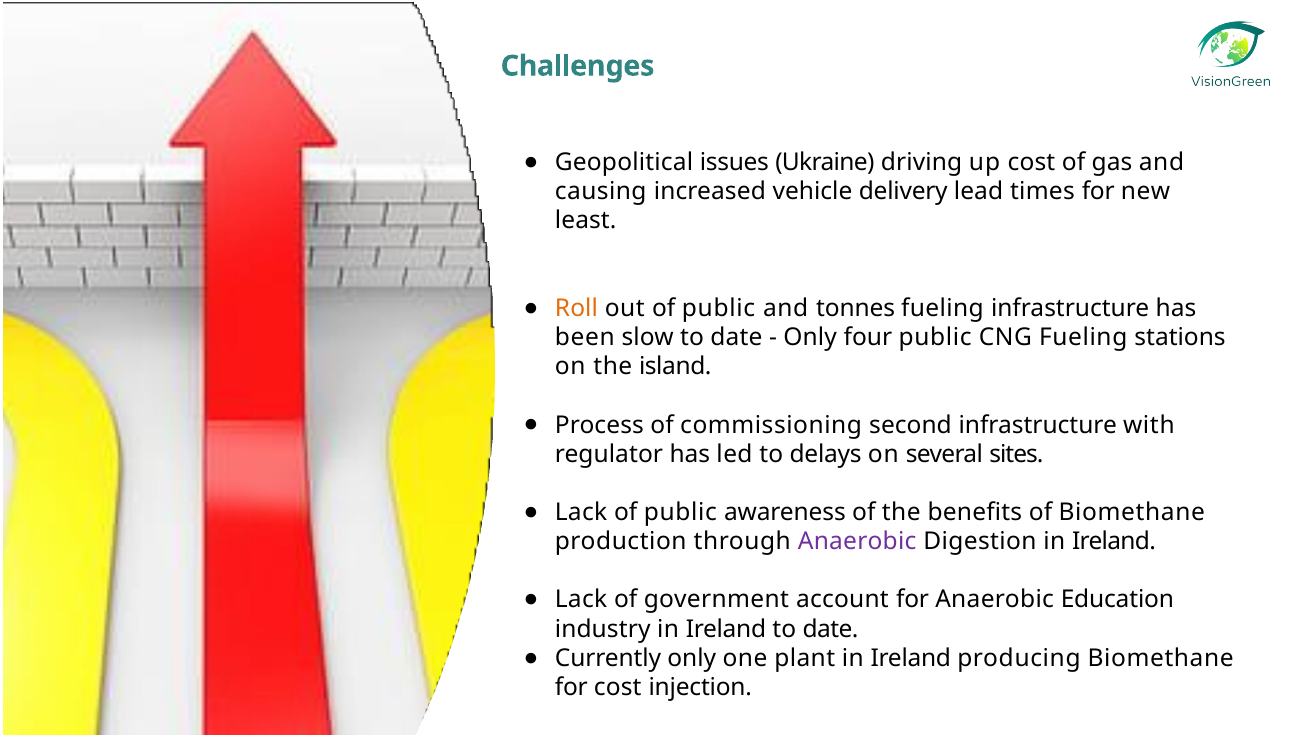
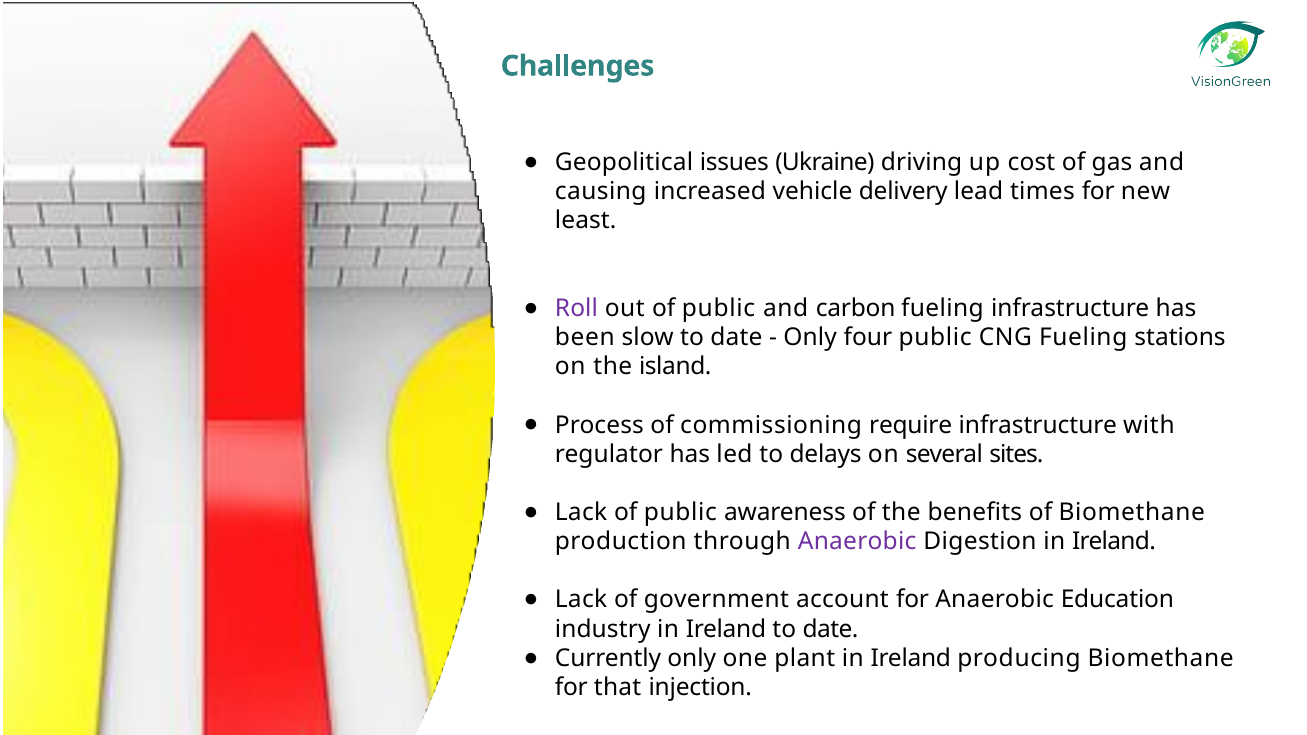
Roll colour: orange -> purple (576, 308)
tonnes: tonnes -> carbon (856, 308)
second: second -> require (911, 425)
for cost: cost -> that (618, 688)
